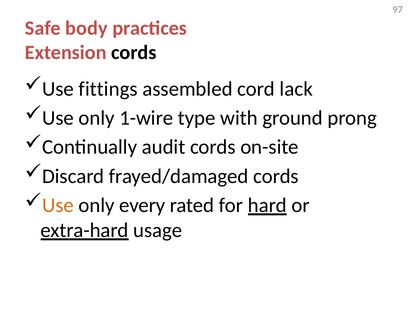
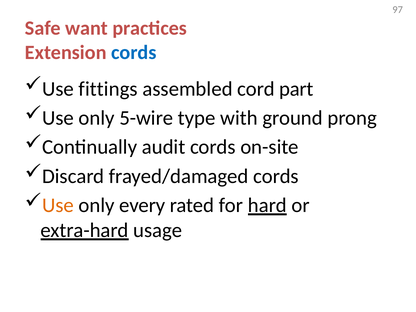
body: body -> want (87, 28)
cords colour: black -> blue (134, 52)
lack: lack -> part (296, 89)
1-wire: 1-wire -> 5-wire (146, 118)
